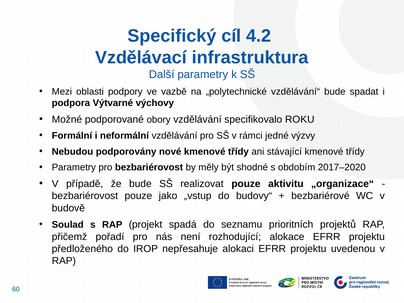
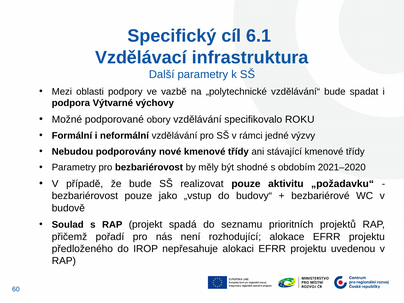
4.2: 4.2 -> 6.1 (259, 36)
2017–2020: 2017–2020 -> 2021–2020 (342, 167)
„organizace“: „organizace“ -> „požadavku“ (343, 184)
